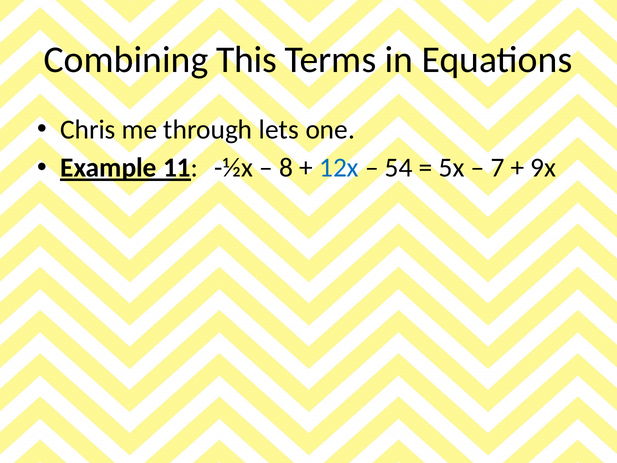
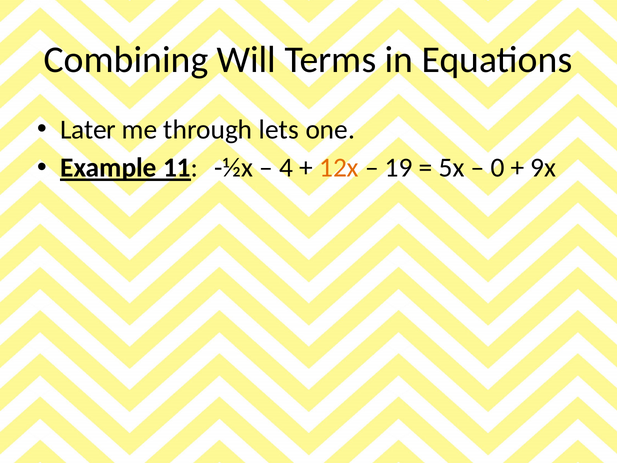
This: This -> Will (246, 60)
Chris: Chris -> Later (88, 129)
8: 8 -> 4 (286, 168)
12x colour: blue -> orange (339, 168)
54: 54 -> 19 (399, 168)
7: 7 -> 0 (497, 168)
